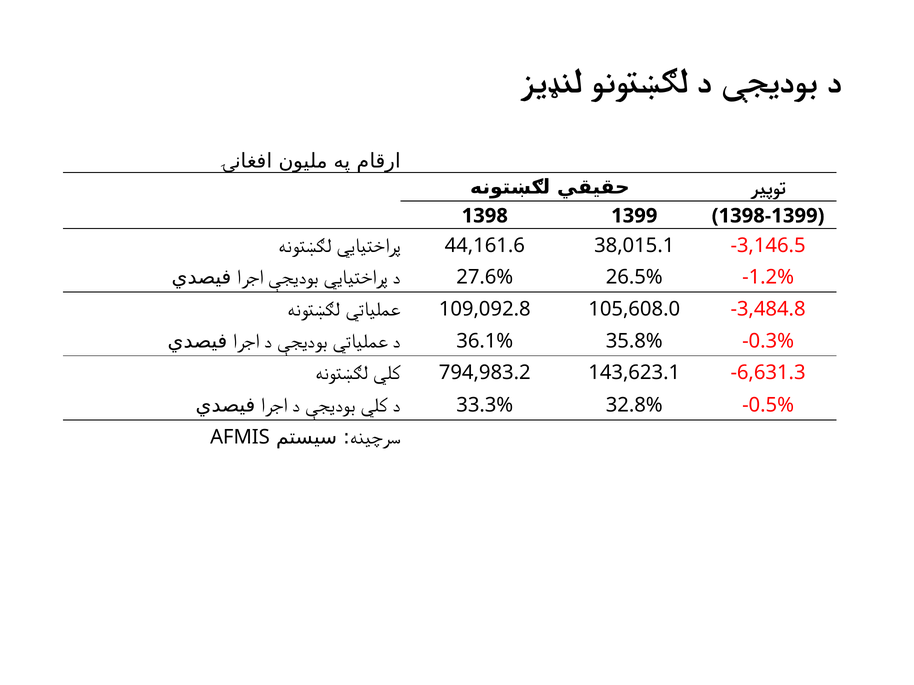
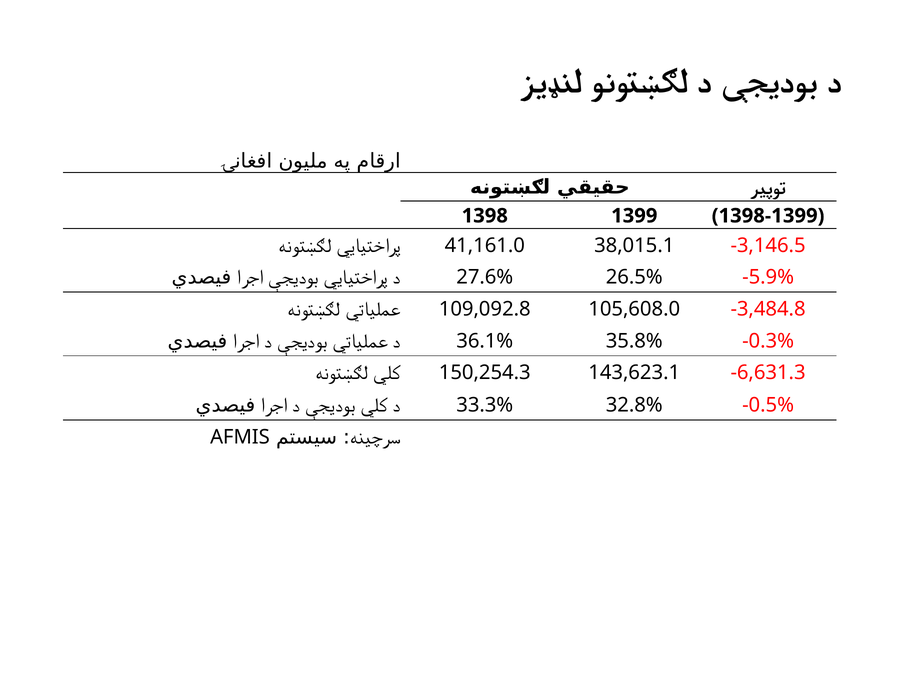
44,161.6: 44,161.6 -> 41,161.0 (485, 246)
-1.2%: -1.2% -> -5.9% (768, 277)
794,983.2: 794,983.2 -> 150,254.3 (485, 373)
